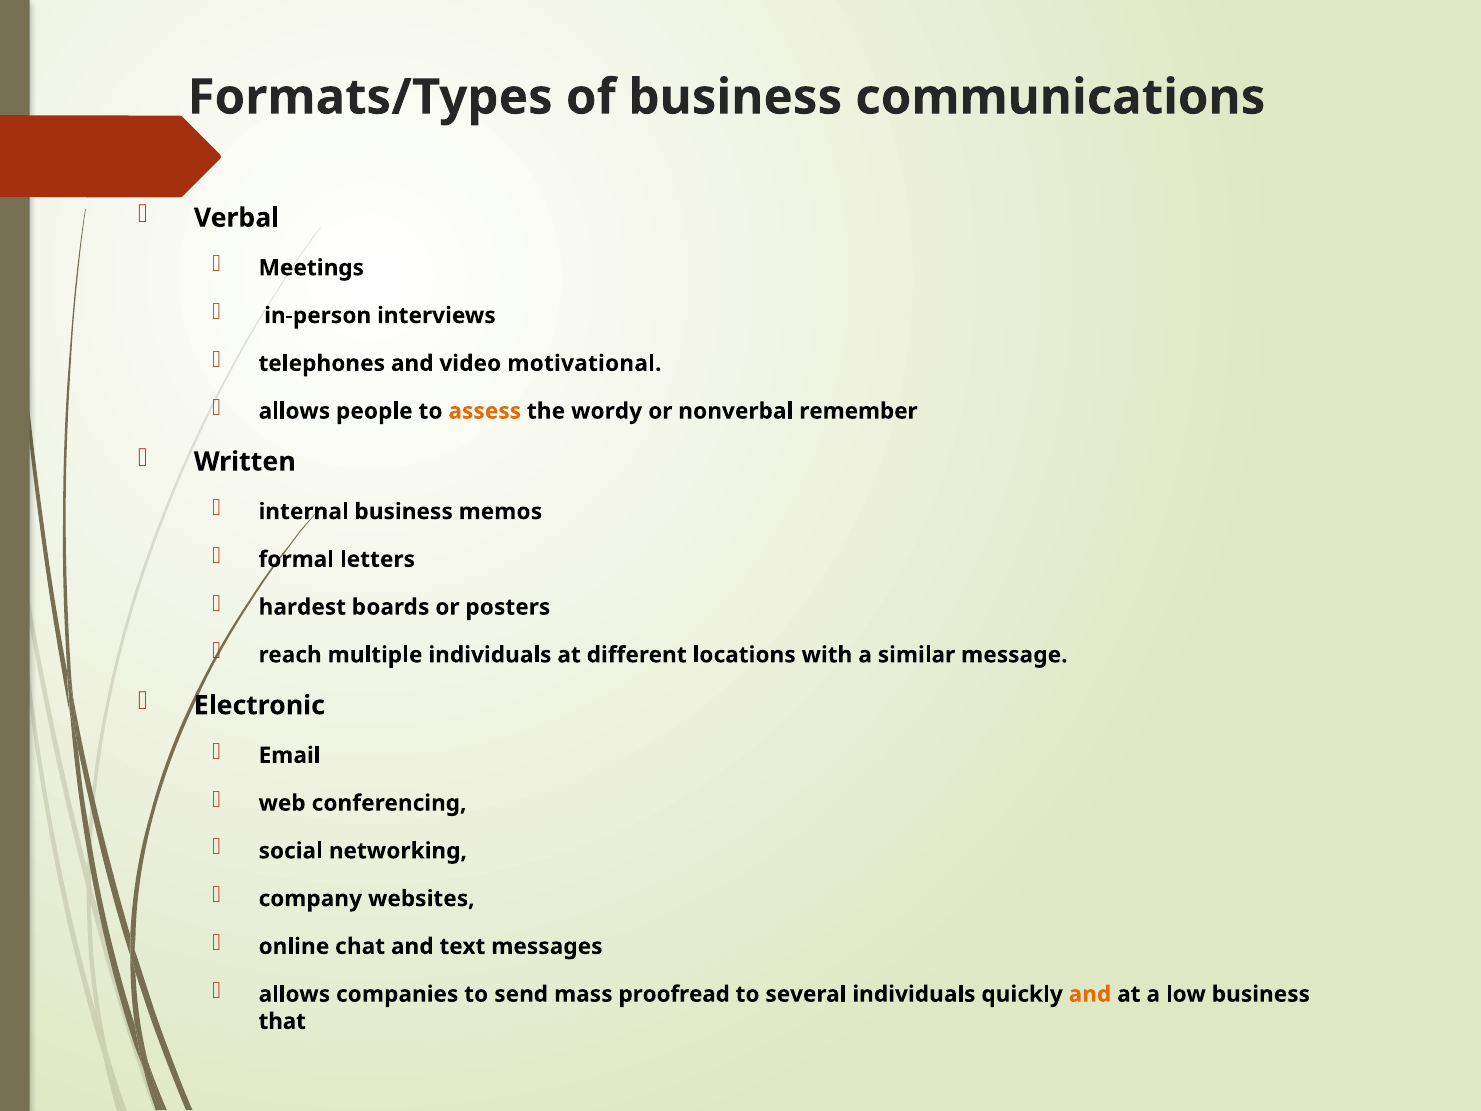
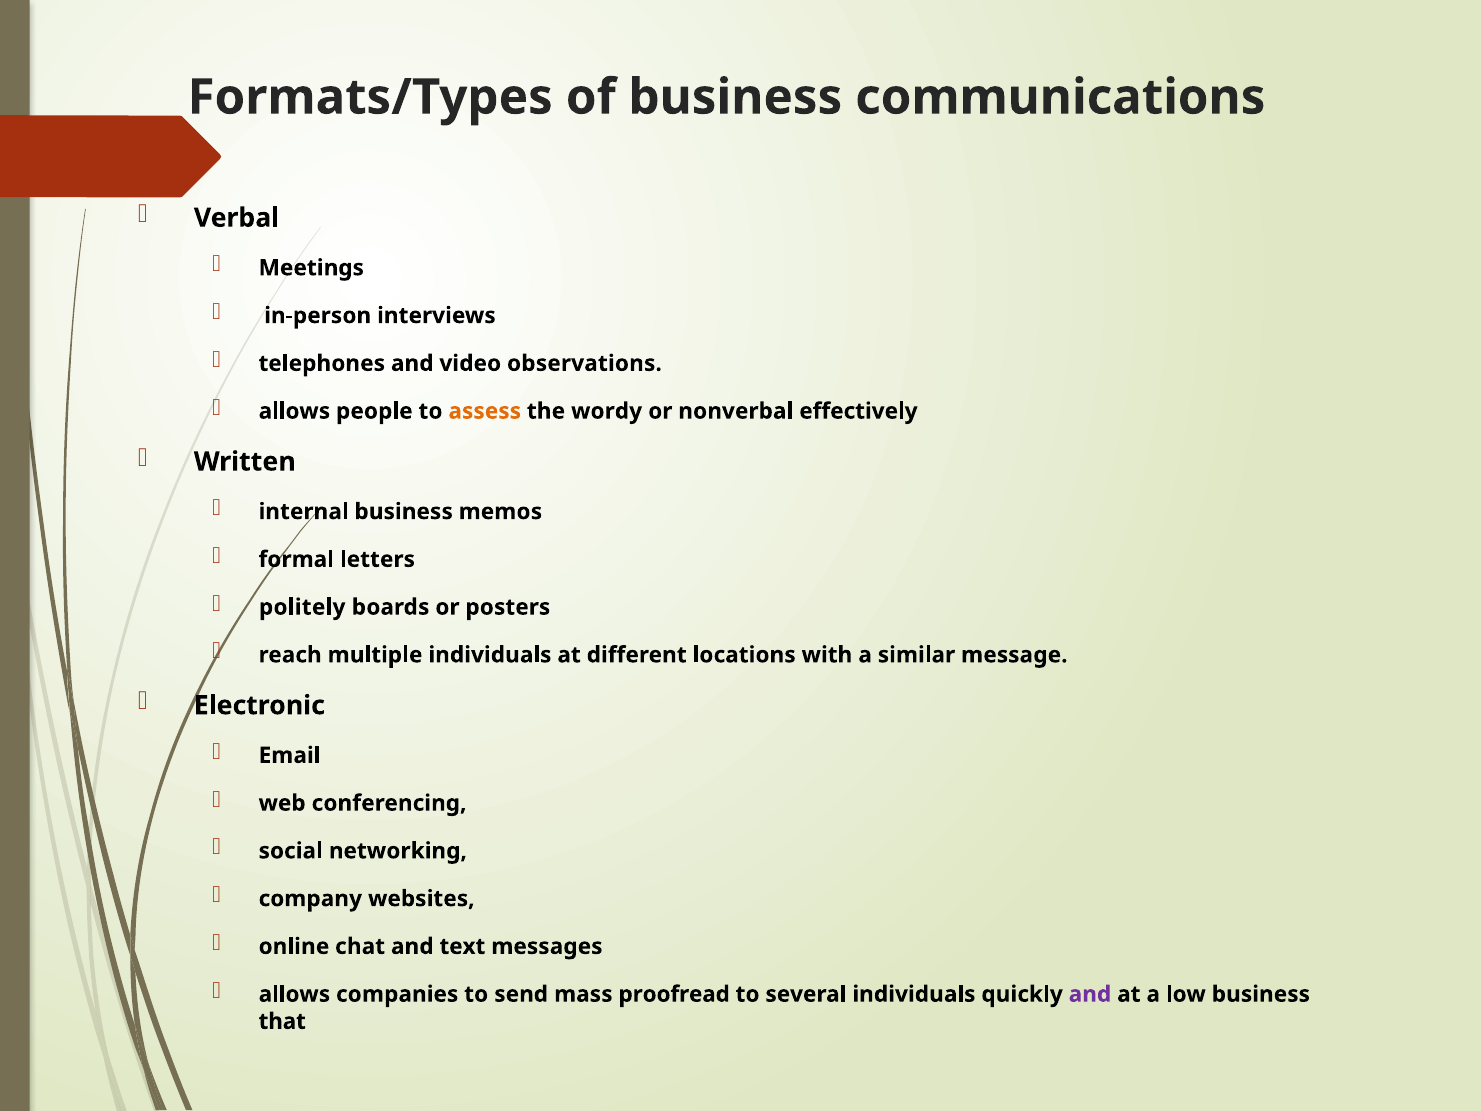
motivational: motivational -> observations (584, 363)
remember: remember -> effectively (858, 411)
hardest: hardest -> politely (302, 607)
and colour: orange -> purple (1090, 994)
